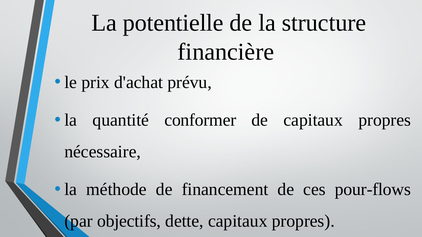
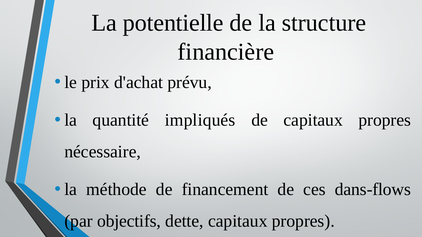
conformer: conformer -> impliqués (200, 120)
pour-flows: pour-flows -> dans-flows (373, 190)
